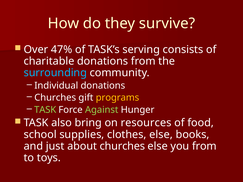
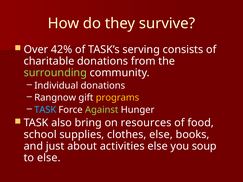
47%: 47% -> 42% (62, 50)
surrounding colour: light blue -> light green (55, 73)
Churches: Churches -> Rangnow (55, 98)
TASK colour: light green -> light blue (45, 110)
about churches: churches -> activities (122, 146)
you from: from -> soup (204, 146)
to toys: toys -> else (49, 158)
